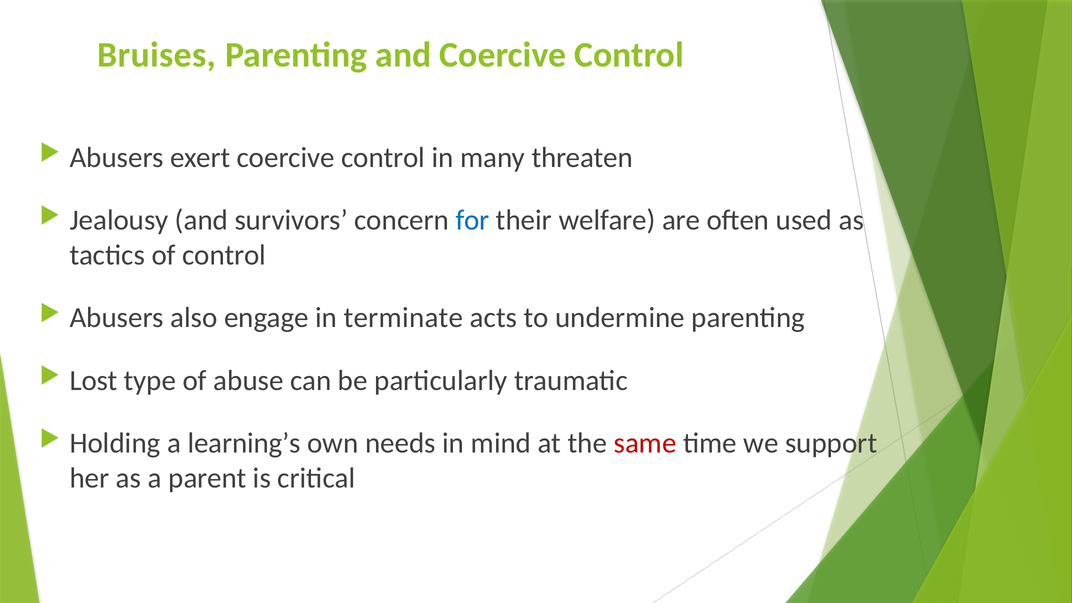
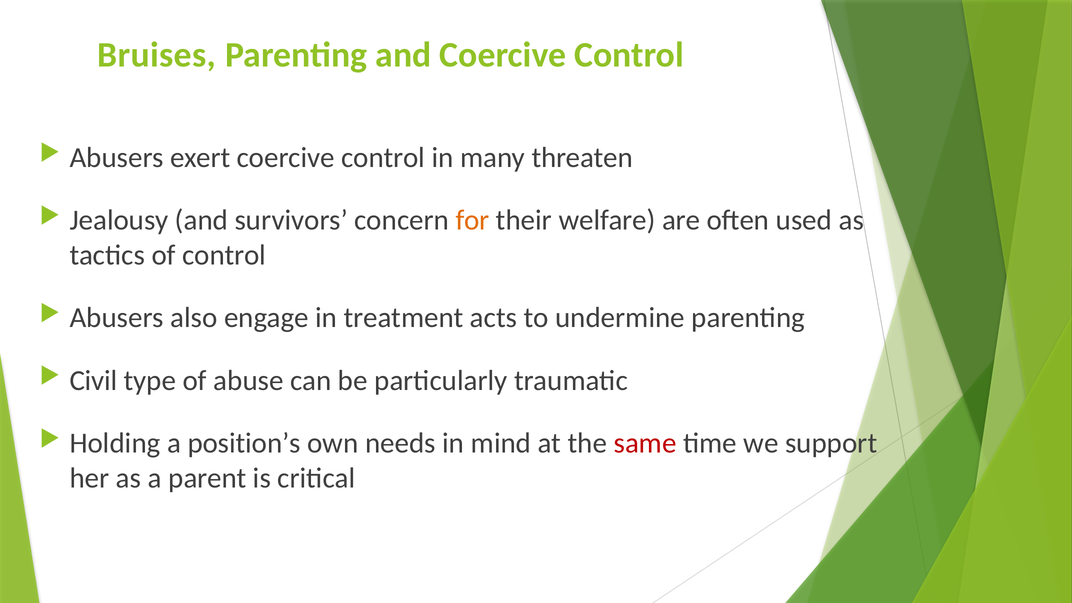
for colour: blue -> orange (473, 220)
terminate: terminate -> treatment (404, 318)
Lost: Lost -> Civil (93, 380)
learning’s: learning’s -> position’s (244, 443)
